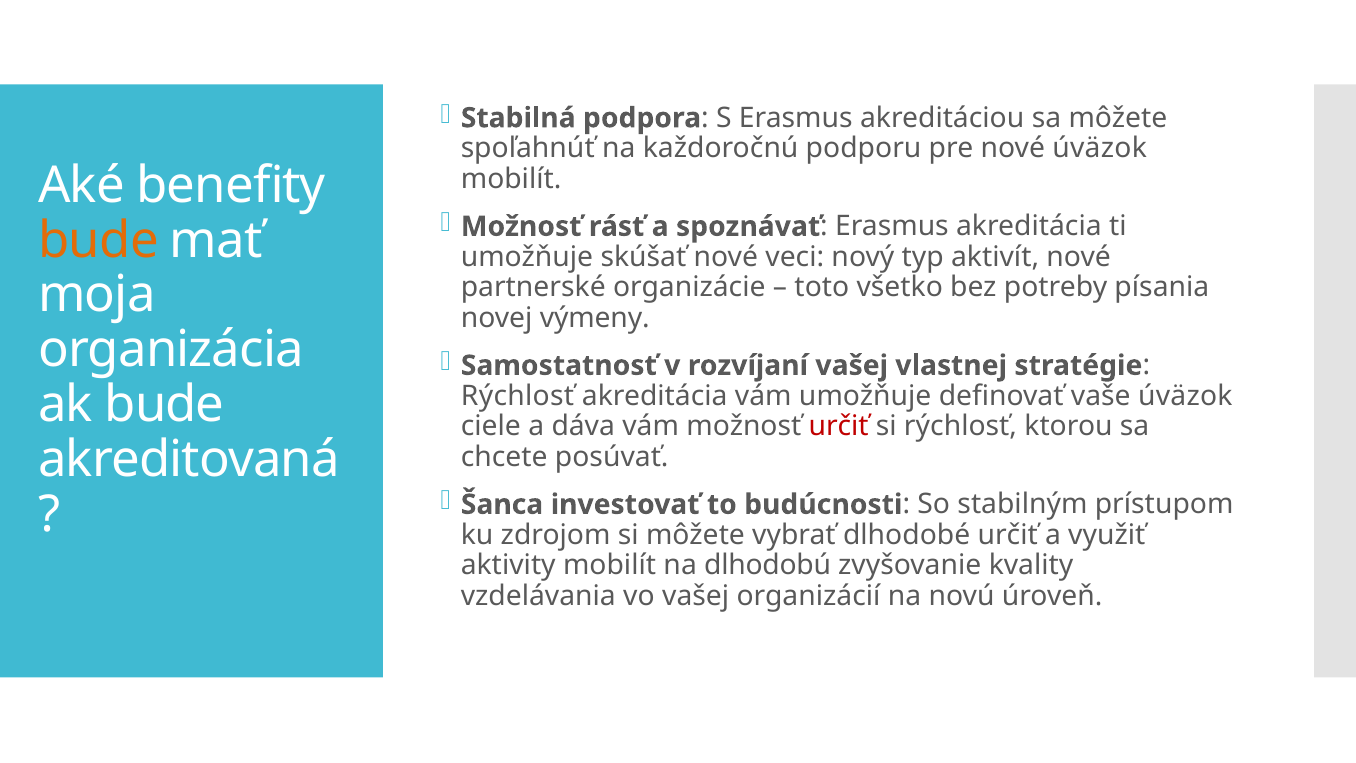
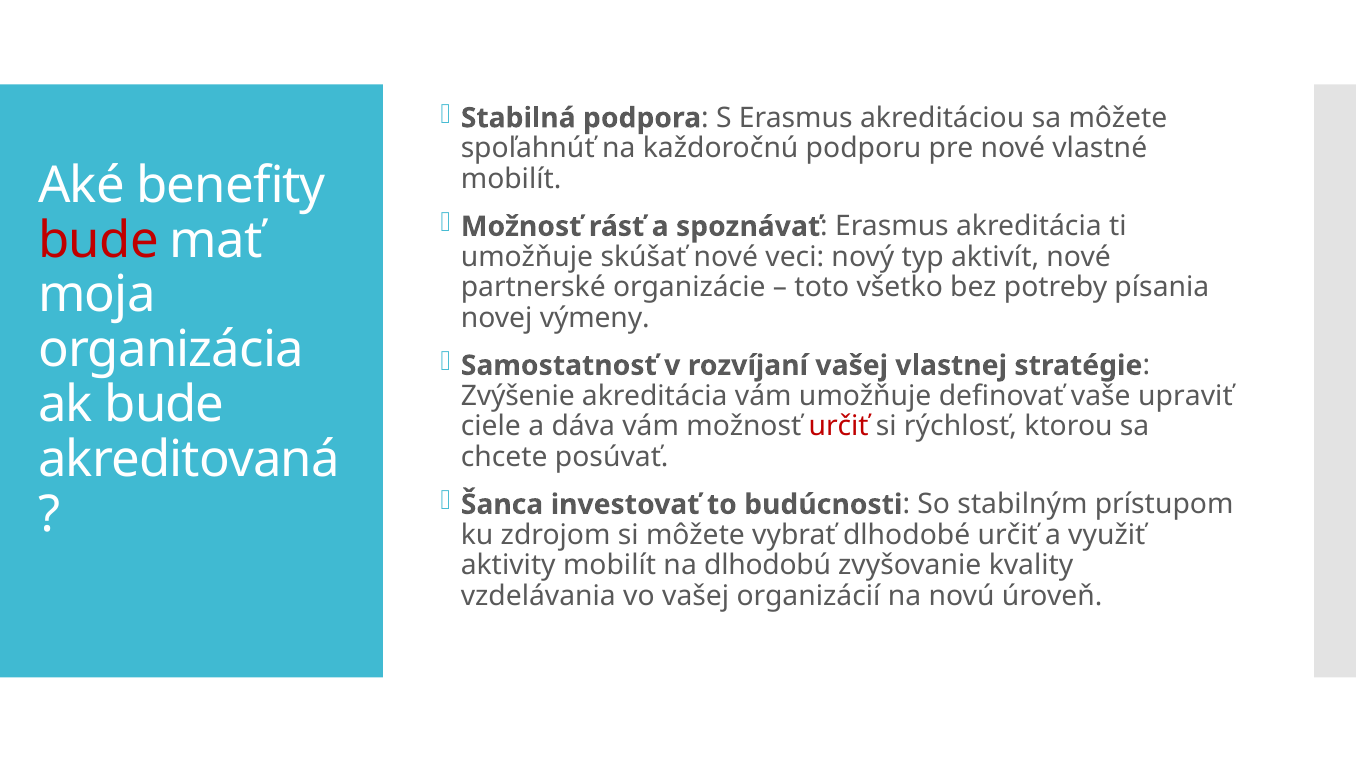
nové úväzok: úväzok -> vlastné (1100, 148)
bude colour: orange -> red (99, 240)
Rýchlosť: Rýchlosť -> Zvýšenie (518, 396)
vaše úväzok: úväzok -> upraviť (1185, 396)
